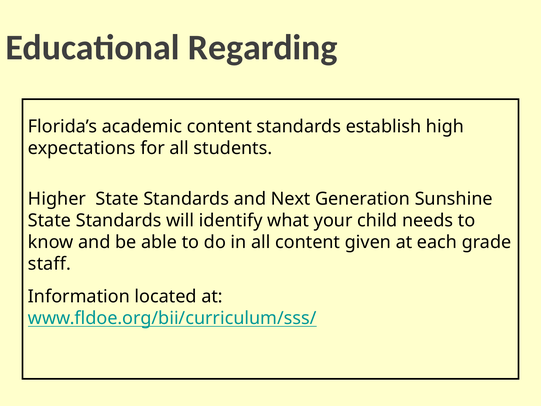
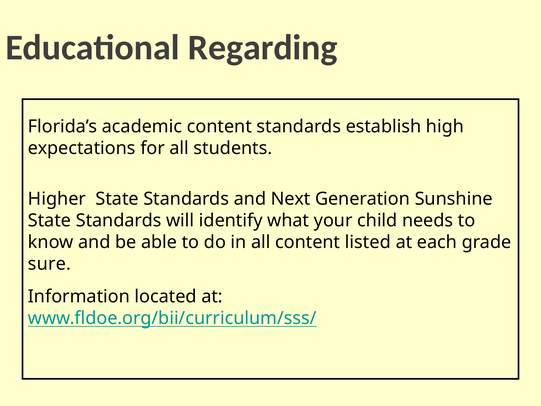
given: given -> listed (368, 242)
staff: staff -> sure (49, 264)
